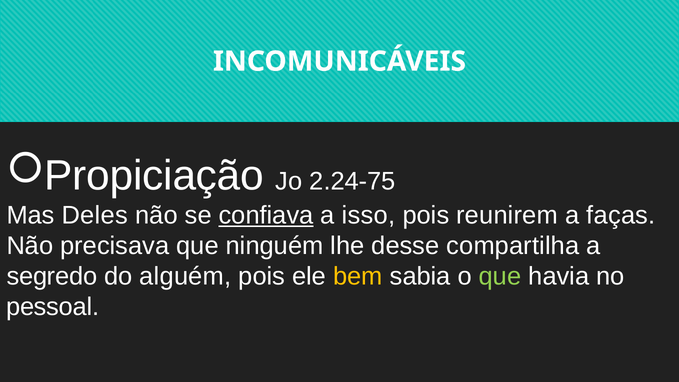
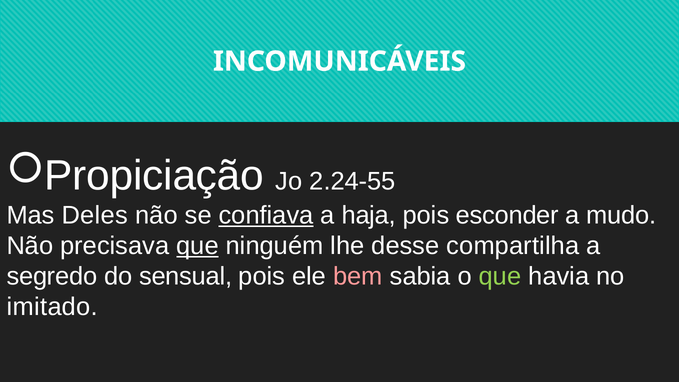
2.24-75: 2.24-75 -> 2.24-55 (353, 181)
isso: isso -> haja (369, 215)
reunirem: reunirem -> esconder (507, 215)
faças: faças -> mudo (621, 215)
que underline: none -> present (197, 246)
alguém: alguém -> sensual (186, 276)
bem colour: yellow -> pink (358, 276)
pessoal: pessoal -> imitado (52, 307)
